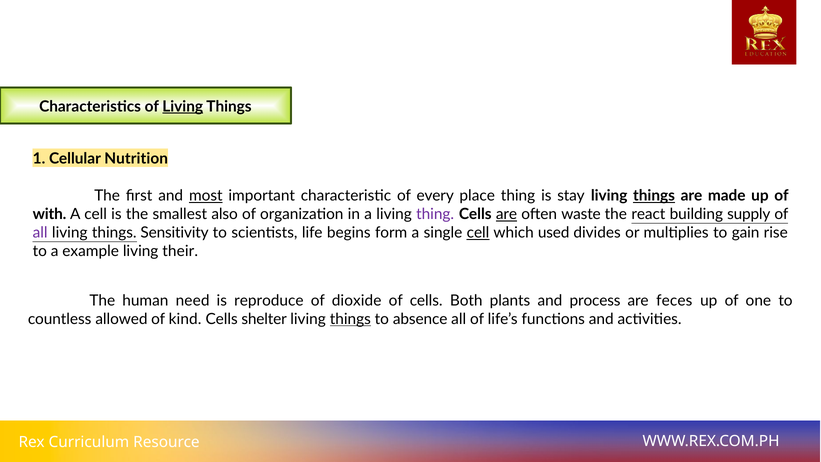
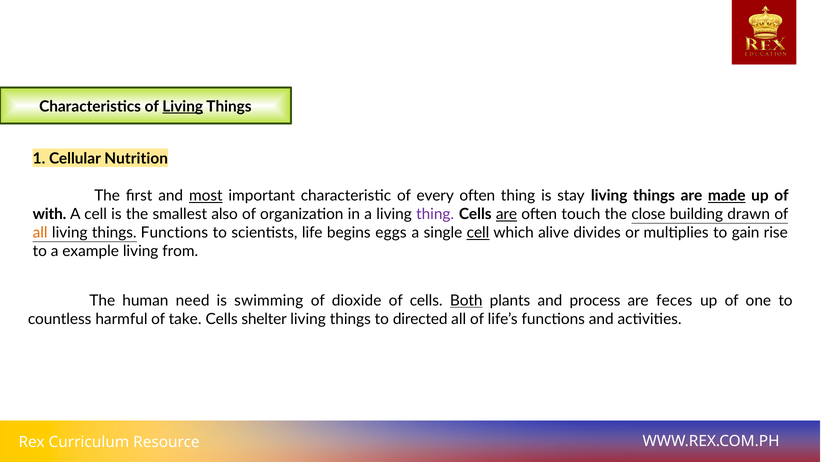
every place: place -> often (477, 196)
things underline: present -> none (654, 196)
made underline: none -> present (727, 196)
waste: waste -> touch (581, 214)
react: react -> close (648, 214)
supply: supply -> drawn (749, 214)
all colour: purple -> orange (40, 233)
things Sensitivity: Sensitivity -> Functions (174, 233)
form: form -> eggs (391, 233)
used: used -> alive (554, 233)
their: their -> from (180, 251)
reproduce: reproduce -> swimming (269, 300)
Both underline: none -> present (466, 300)
allowed: allowed -> harmful (121, 319)
kind: kind -> take (185, 319)
things underline: present -> none (350, 319)
absence: absence -> directed (420, 319)
